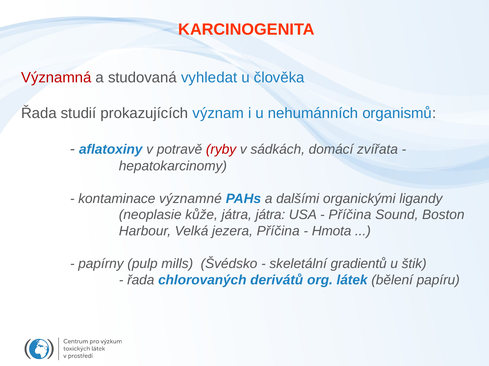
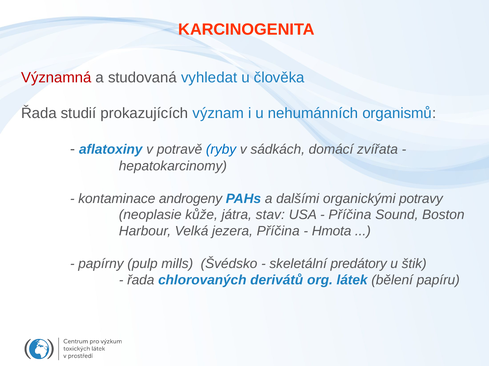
ryby colour: red -> blue (221, 150)
významné: významné -> androgeny (191, 199)
ligandy: ligandy -> potravy (421, 199)
játra játra: játra -> stav (270, 215)
gradientů: gradientů -> predátory (359, 264)
